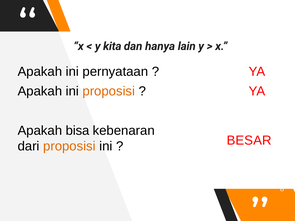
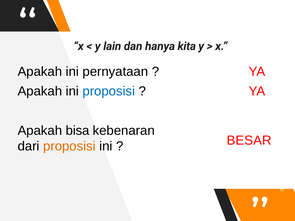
kita: kita -> lain (112, 46)
lain: lain -> kita (187, 46)
proposisi colour: orange -> blue (109, 91)
